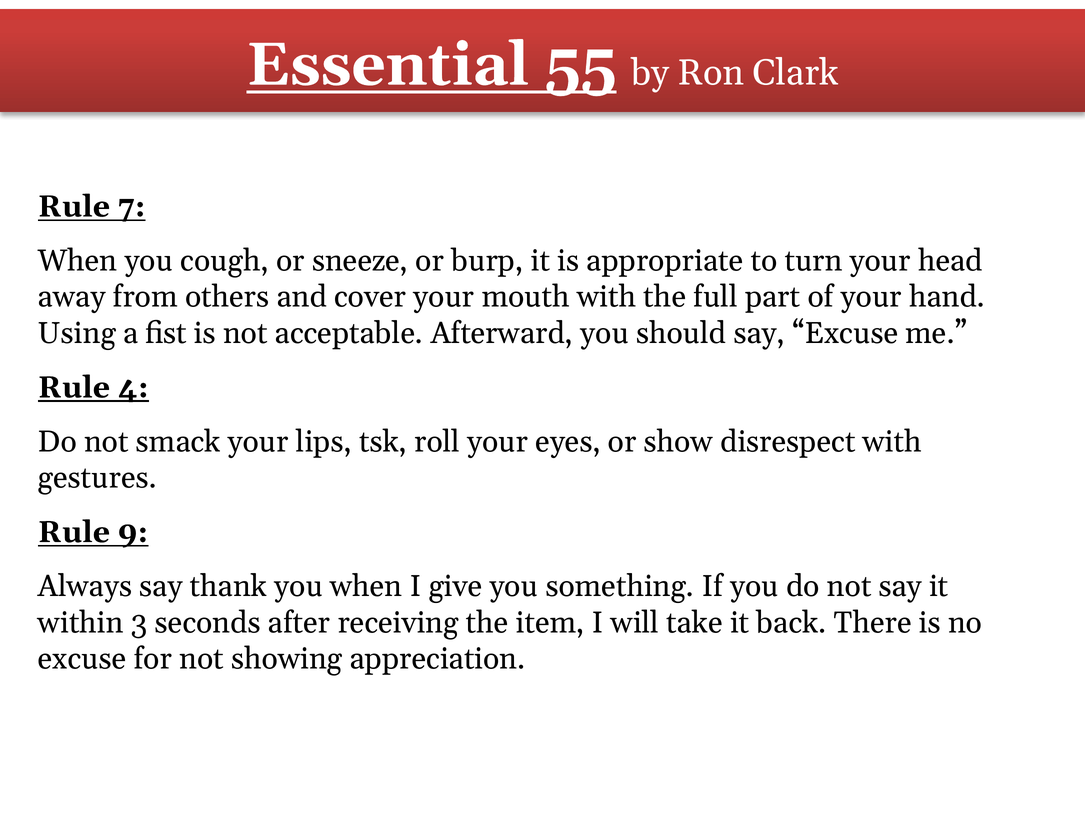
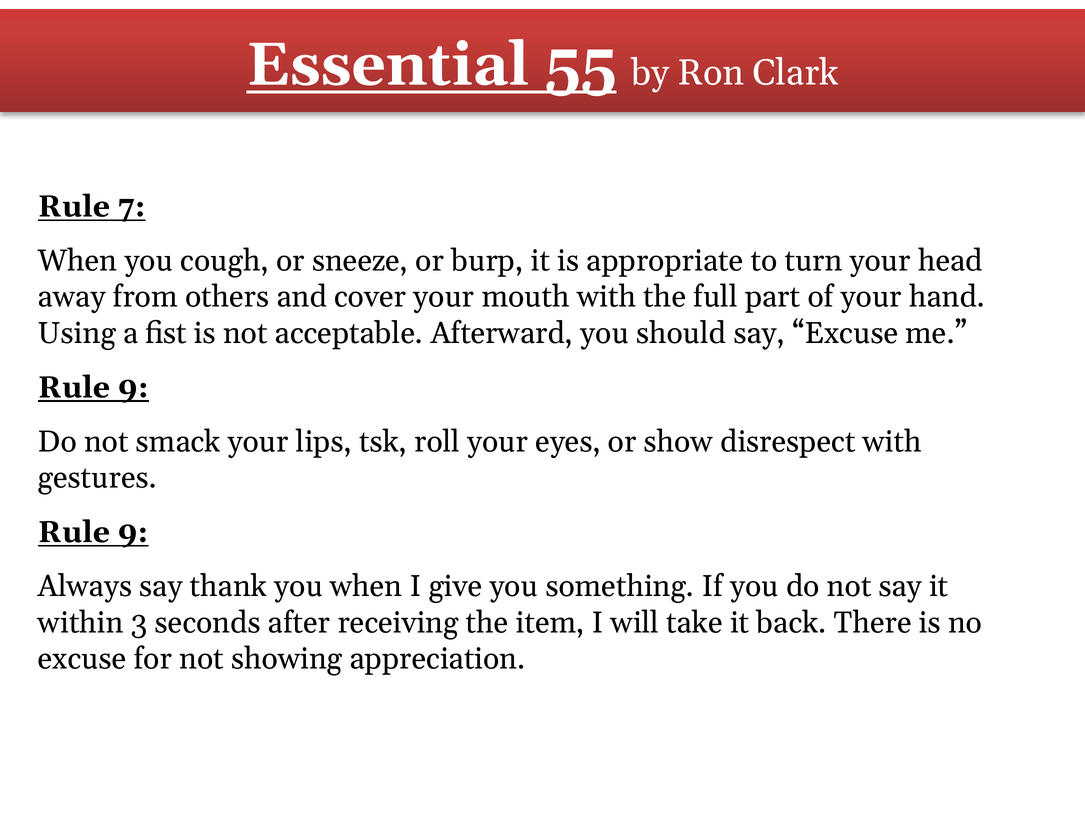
4: 4 -> 9 (133, 387)
